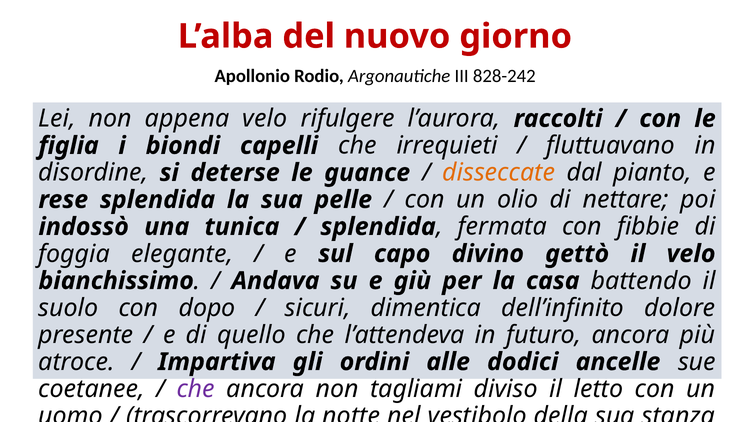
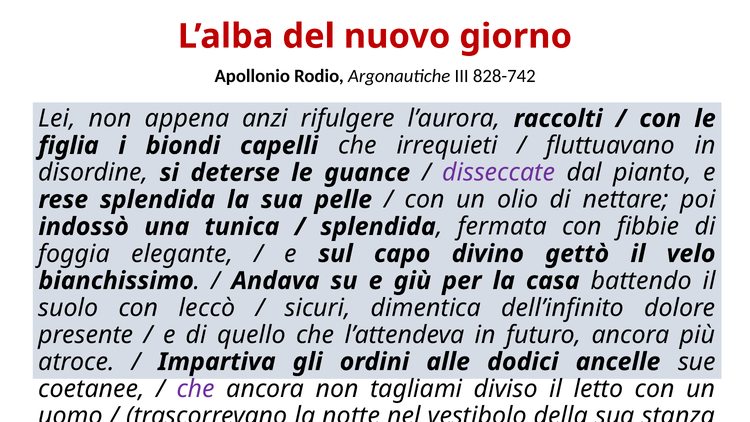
828-242: 828-242 -> 828-742 (504, 76)
appena velo: velo -> anzi (265, 119)
disseccate colour: orange -> purple (499, 173)
dopo: dopo -> leccò (207, 308)
